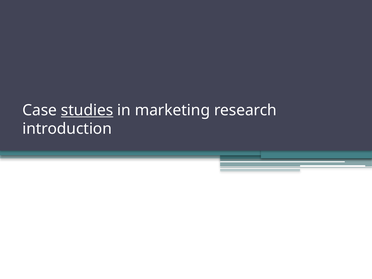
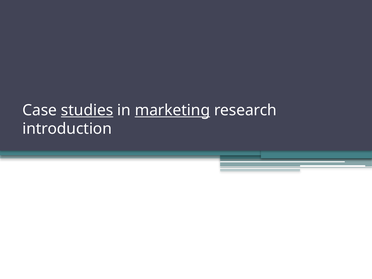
marketing underline: none -> present (172, 110)
